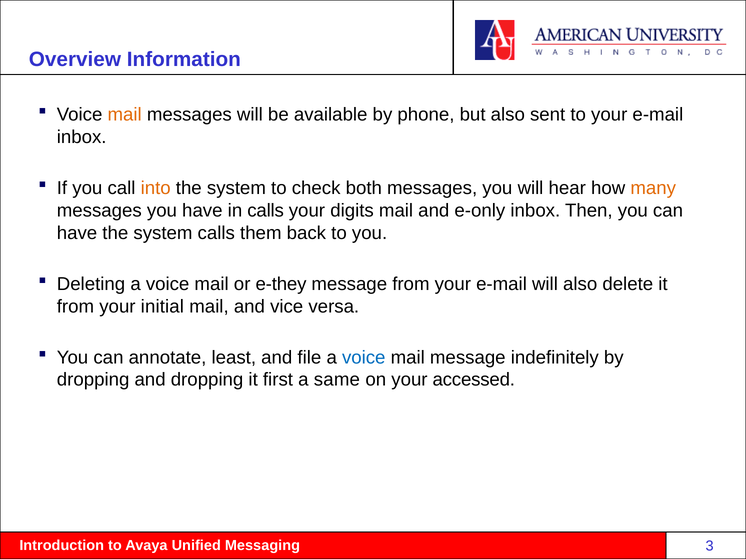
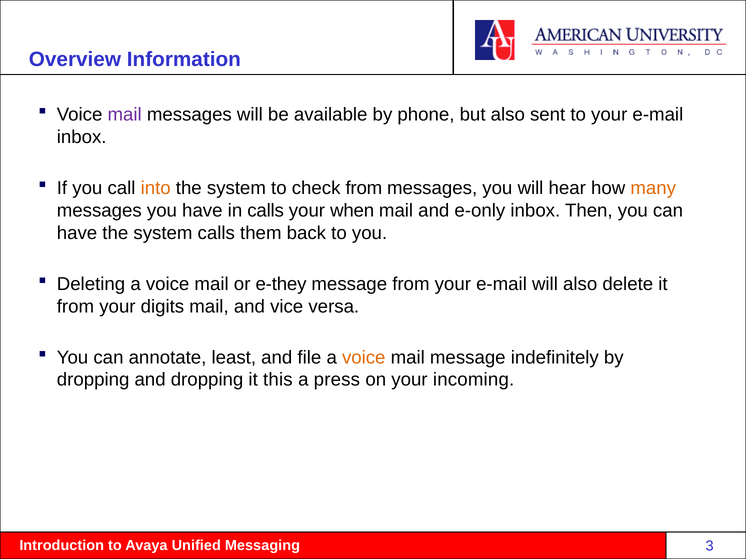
mail colour: orange -> purple (125, 115)
check both: both -> from (364, 188)
digits: digits -> when (352, 211)
initial: initial -> digits (162, 307)
voice colour: blue -> orange (364, 358)
first: first -> this (278, 380)
same: same -> press (337, 380)
accessed: accessed -> incoming (474, 380)
